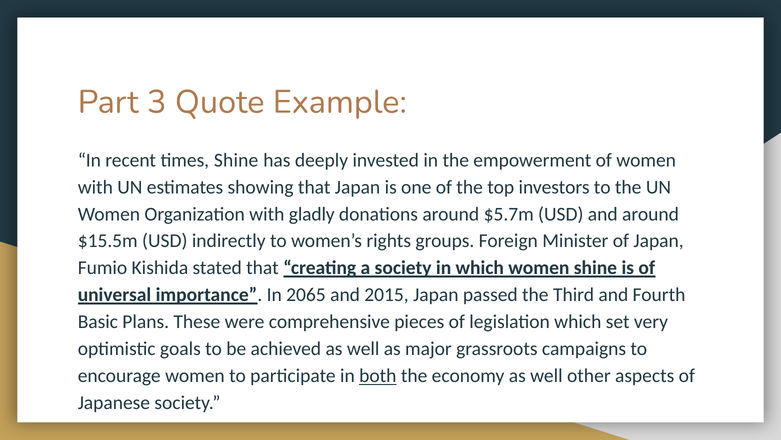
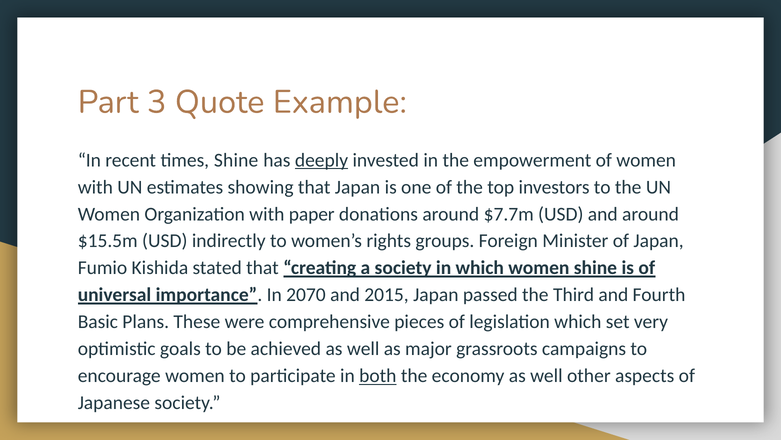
deeply underline: none -> present (322, 160)
gladly: gladly -> paper (312, 214)
$5.7m: $5.7m -> $7.7m (509, 214)
2065: 2065 -> 2070 (306, 295)
